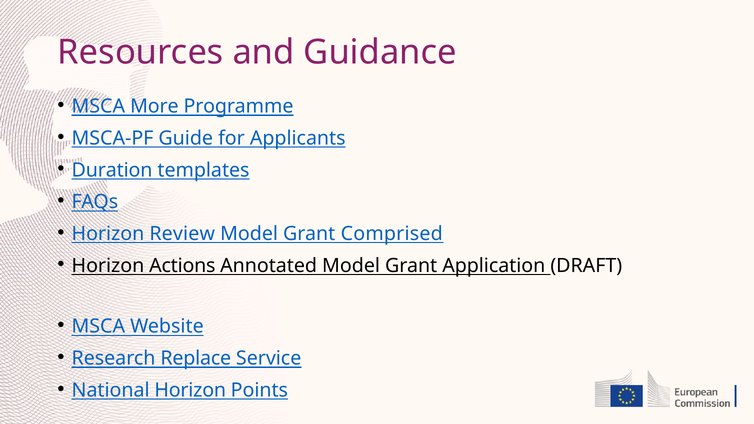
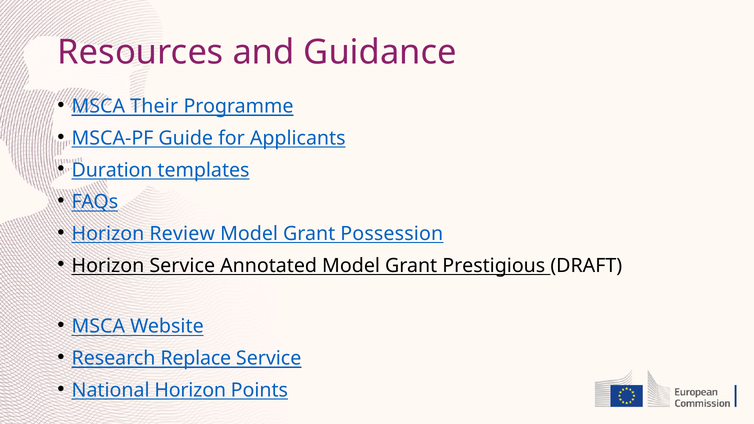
More: More -> Their (154, 106)
Comprised: Comprised -> Possession (392, 234)
Horizon Actions: Actions -> Service (182, 266)
Application: Application -> Prestigious (494, 266)
